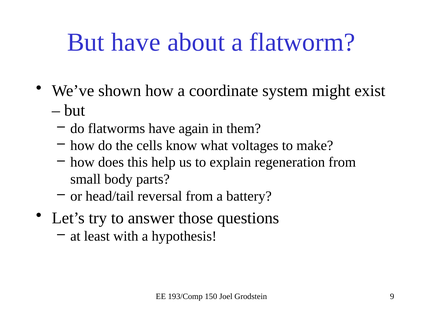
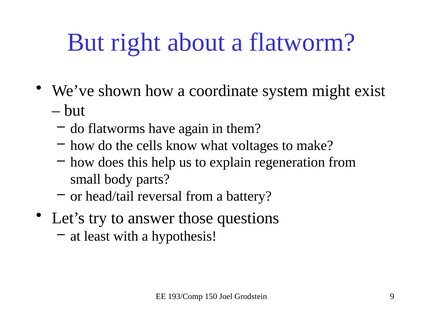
But have: have -> right (136, 42)
